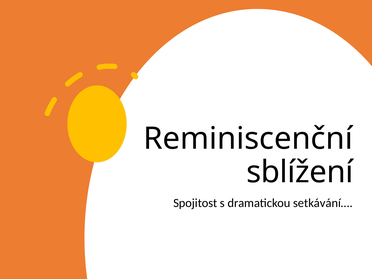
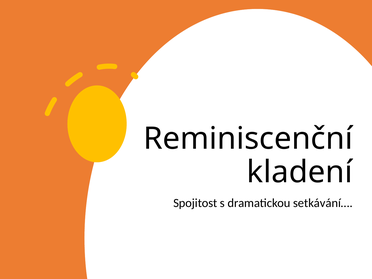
sblížení: sblížení -> kladení (300, 172)
